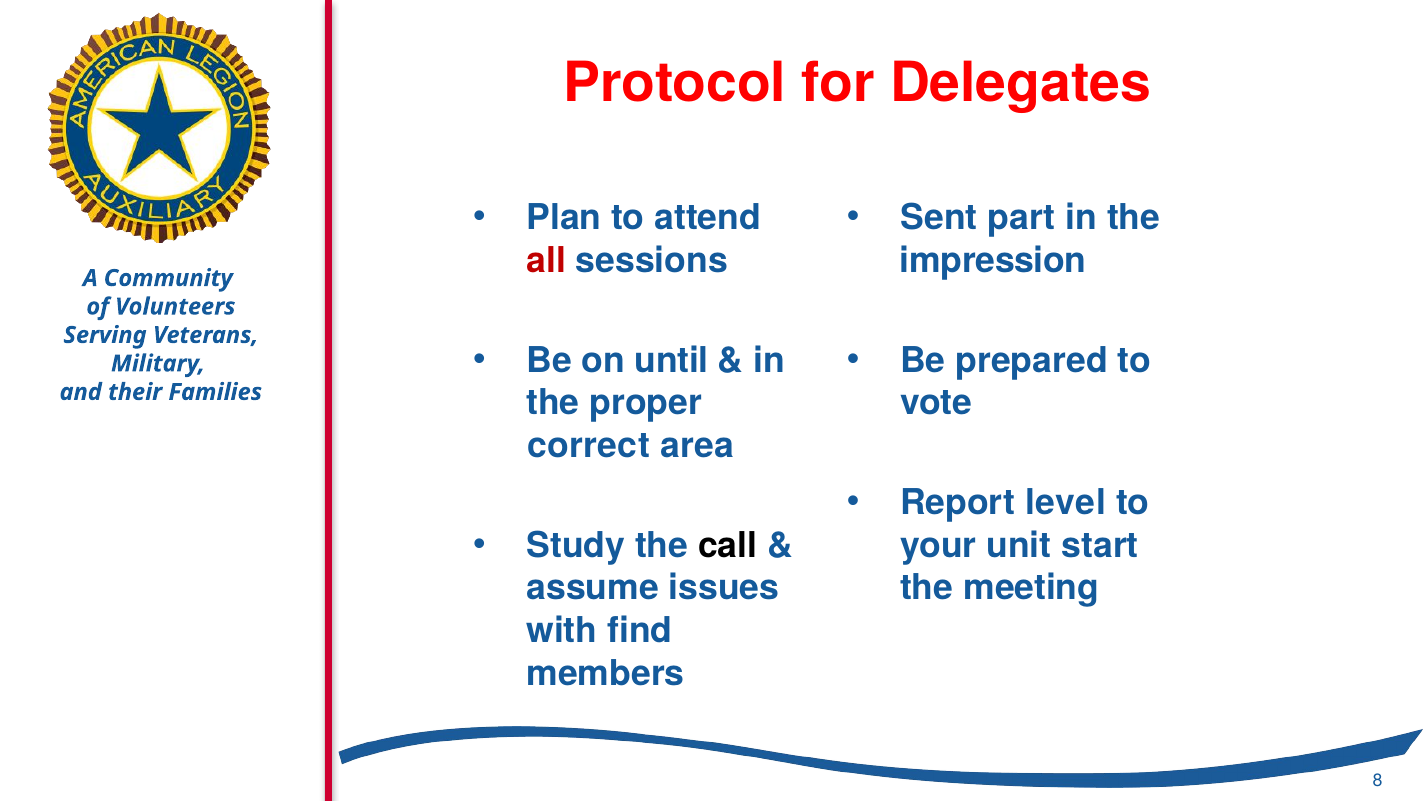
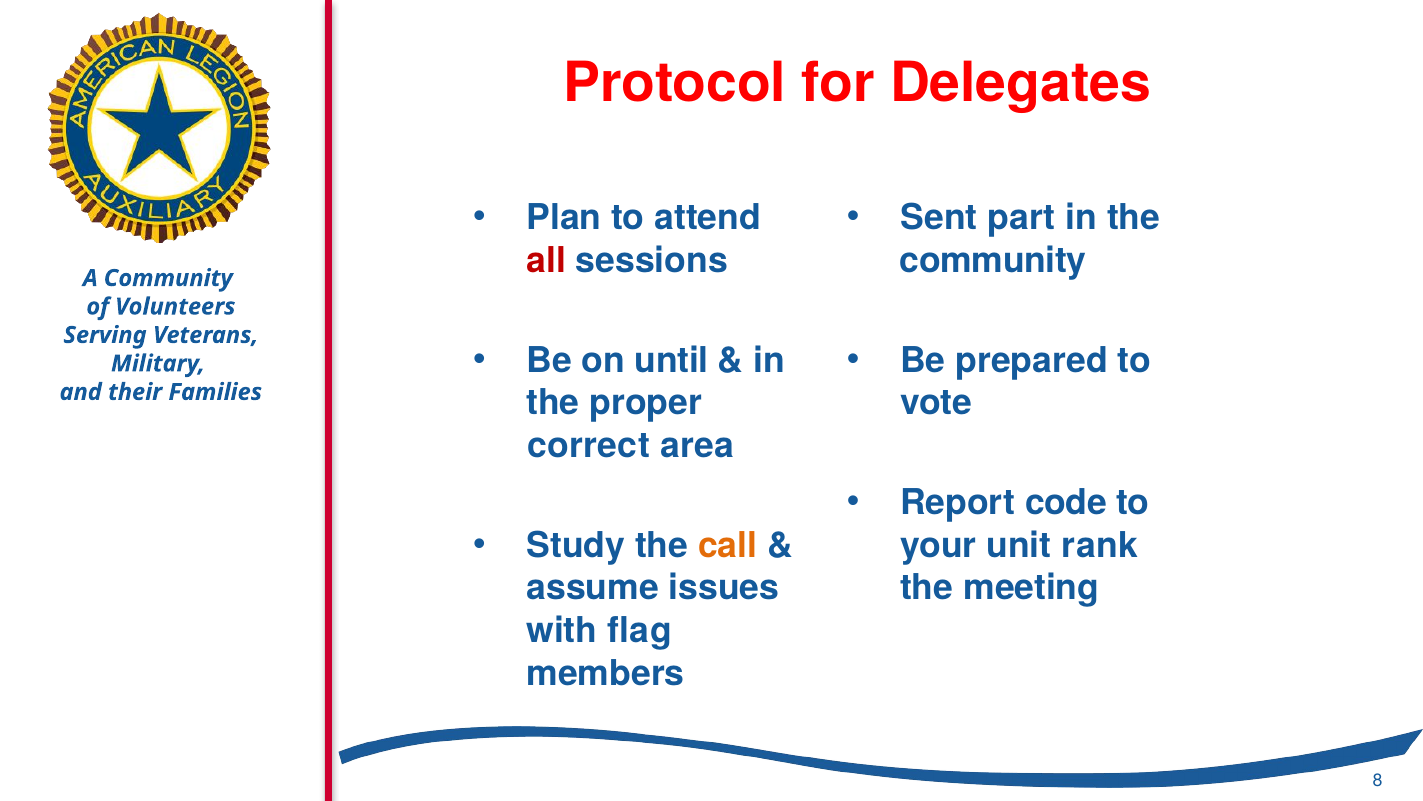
impression: impression -> community (993, 260)
level: level -> code (1066, 502)
call colour: black -> orange (728, 545)
start: start -> rank (1100, 545)
find: find -> flag (640, 630)
